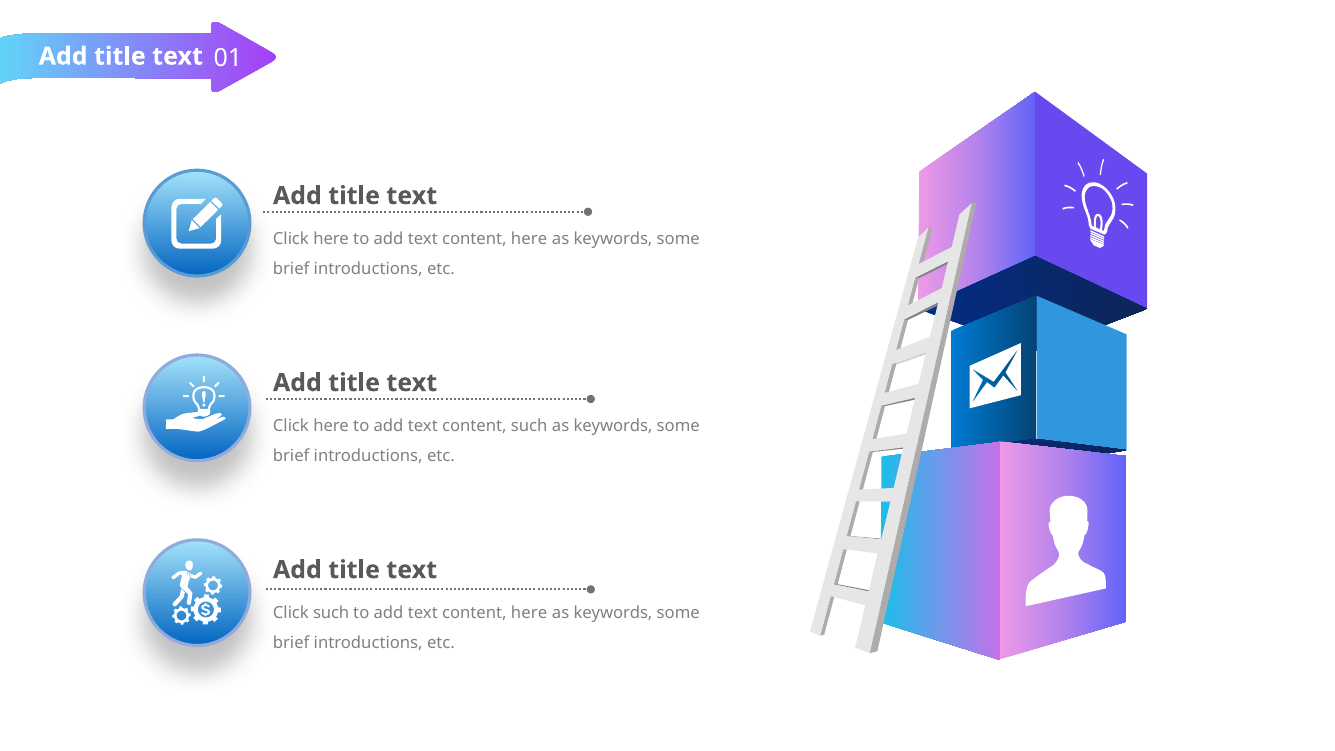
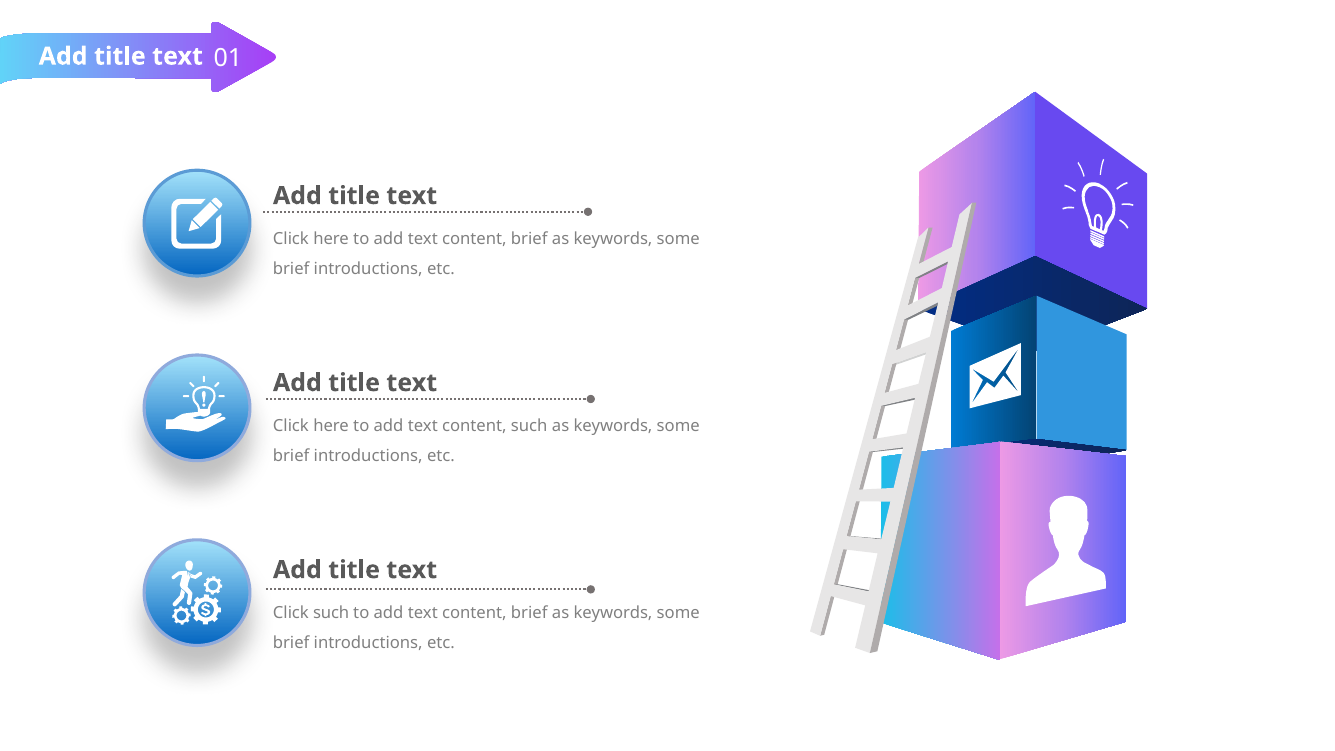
here: here -> brief (529, 239)
here: here -> brief (529, 613)
